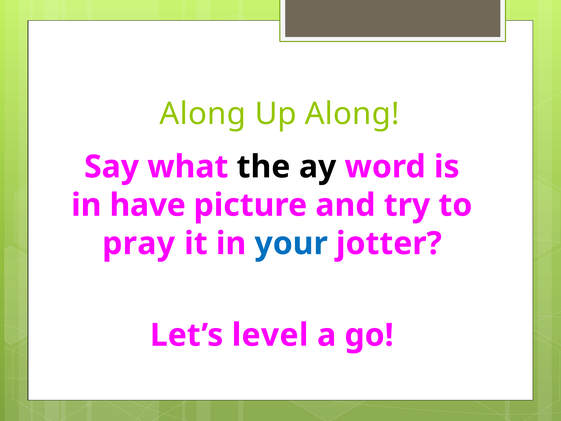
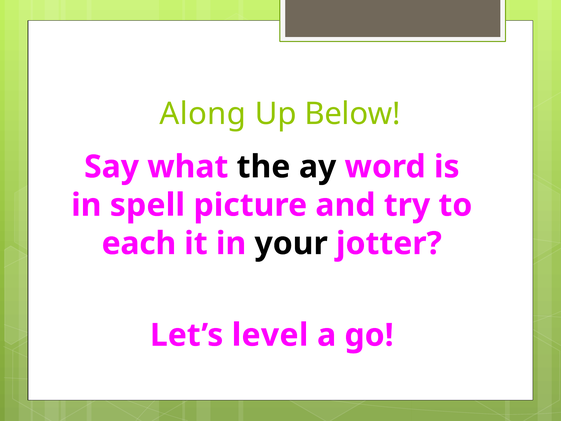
Up Along: Along -> Below (352, 114)
have: have -> spell (147, 205)
pray: pray -> each (139, 243)
your colour: blue -> black (291, 243)
